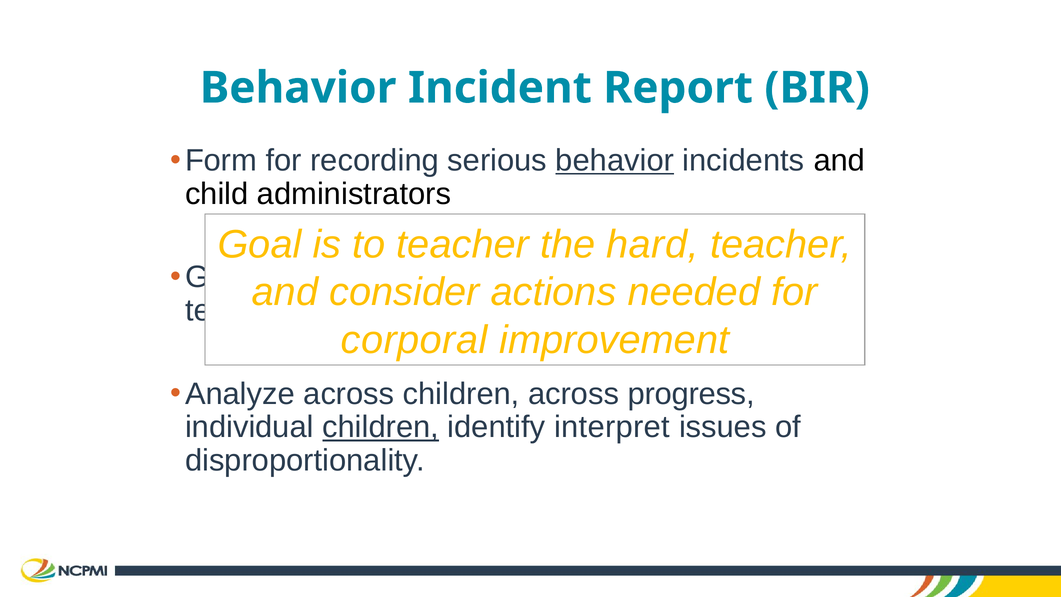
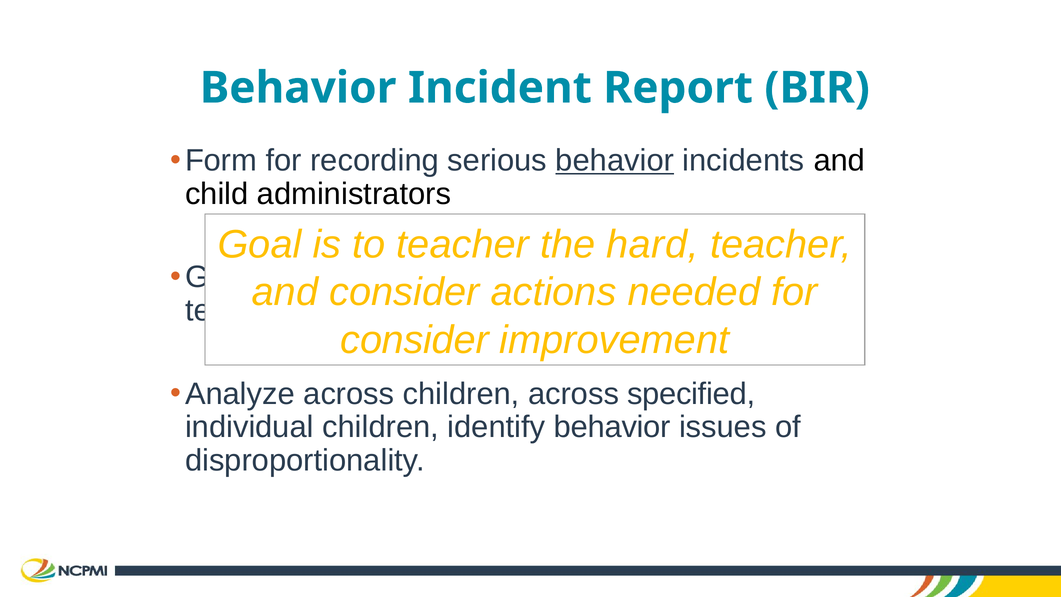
corporal: corporal -> consider (415, 340)
progress: progress -> specified (691, 394)
children underline: present -> none (381, 427)
identify interpret: interpret -> behavior (612, 427)
